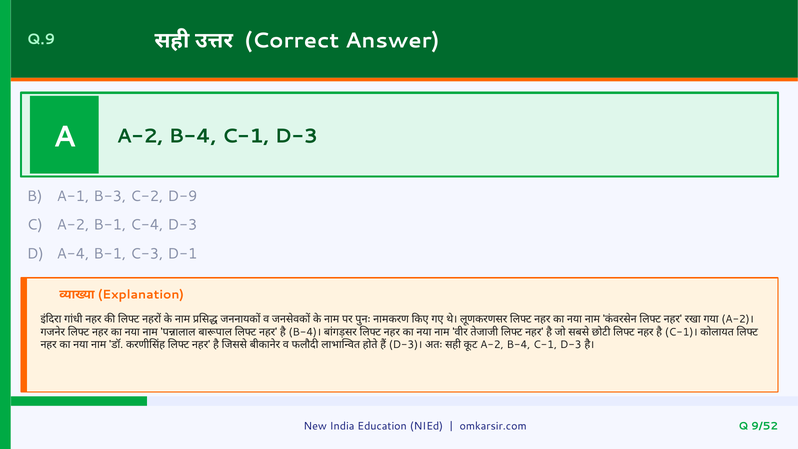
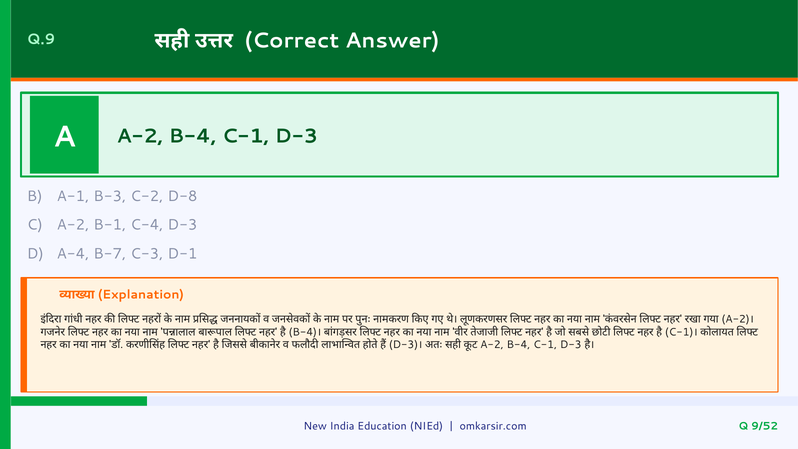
D-9: D-9 -> D-8 (182, 196)
A-4 B-1: B-1 -> B-7 (110, 254)
